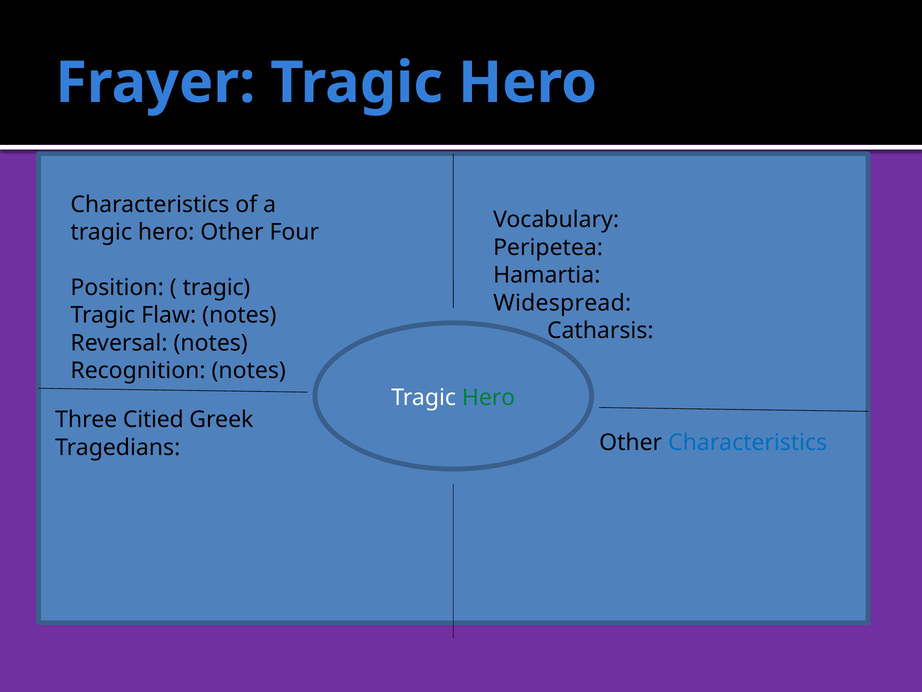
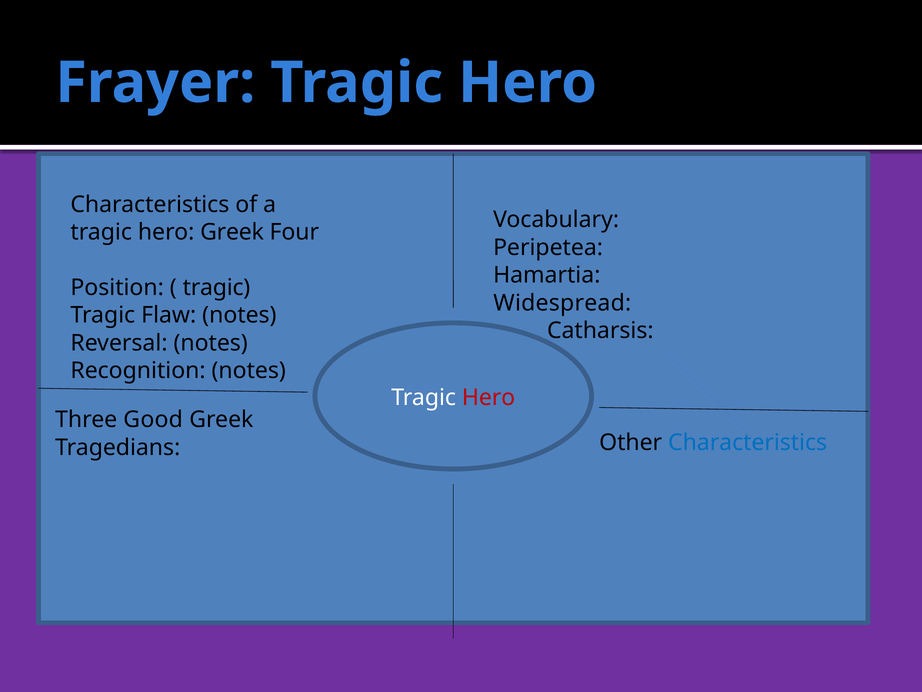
hero Other: Other -> Greek (232, 232)
Hero colour: green -> red (489, 397)
Citied: Citied -> Good (153, 419)
